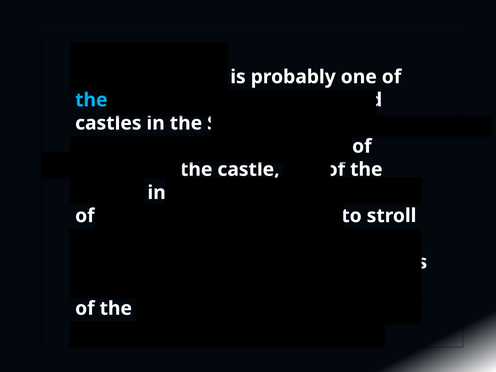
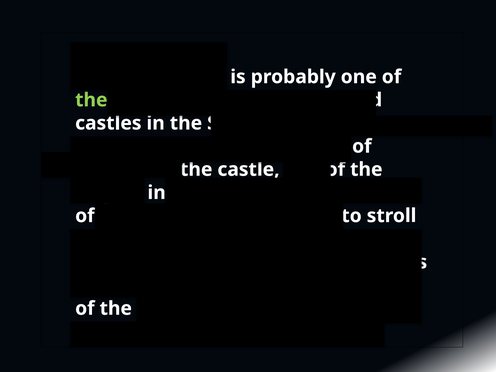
the colour: light blue -> light green (91, 100)
